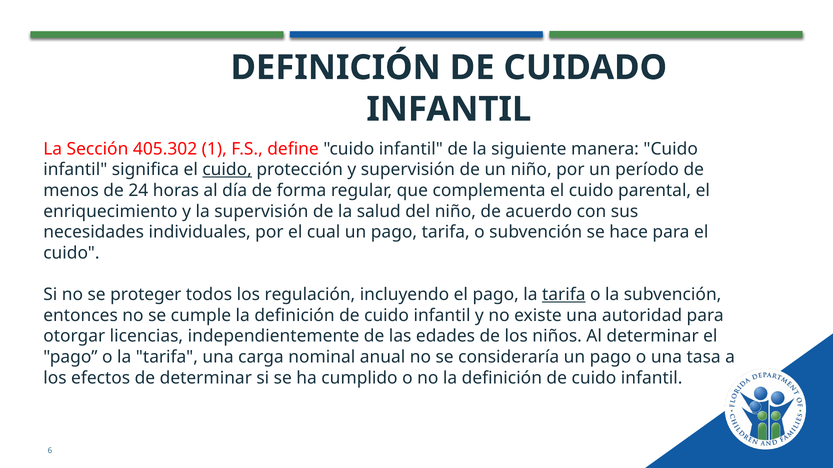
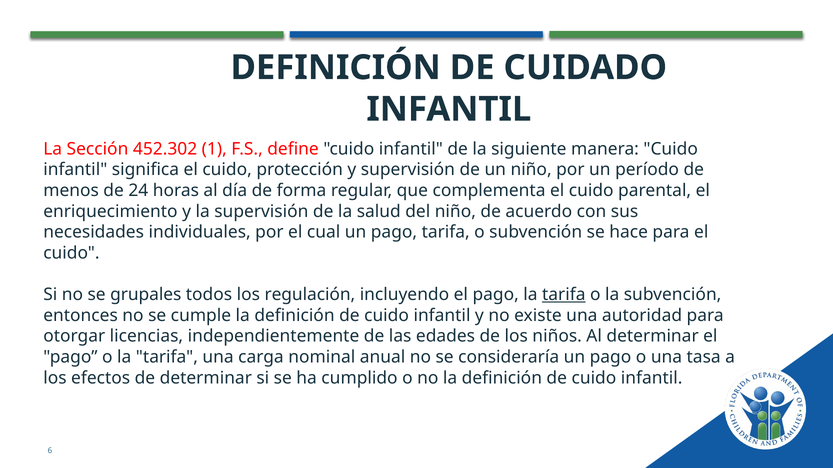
405.302: 405.302 -> 452.302 (165, 149)
cuido underline: present -> none (227, 170)
proteger: proteger -> grupales (146, 295)
